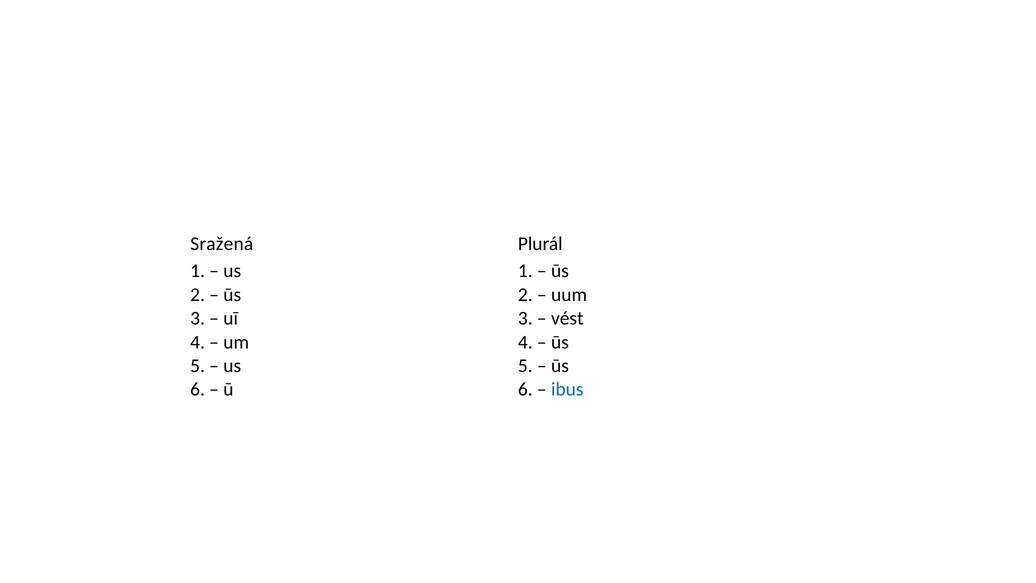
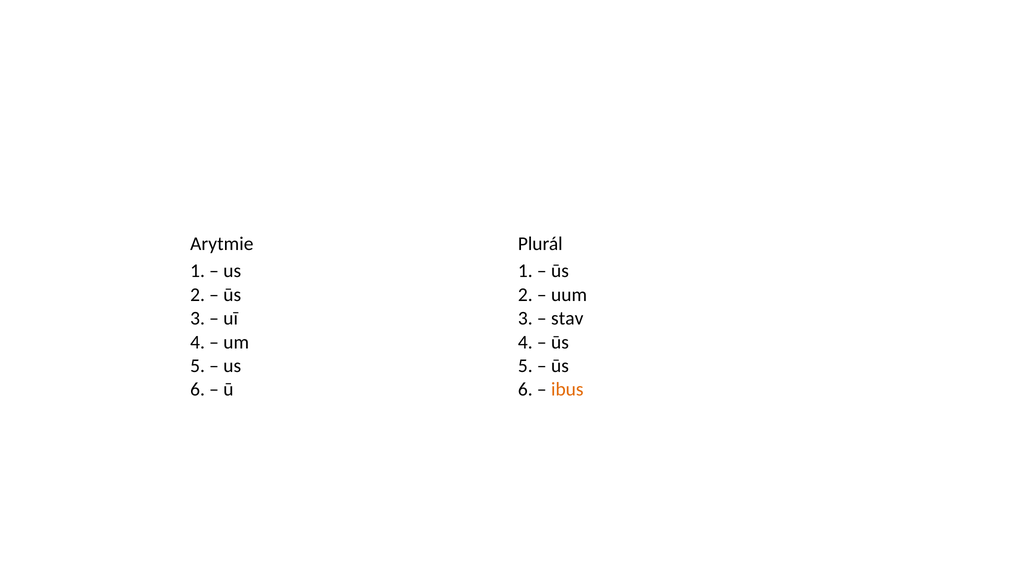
Sražená: Sražená -> Arytmie (222, 244)
vést: vést -> stav (567, 318)
ibus colour: blue -> orange (567, 389)
